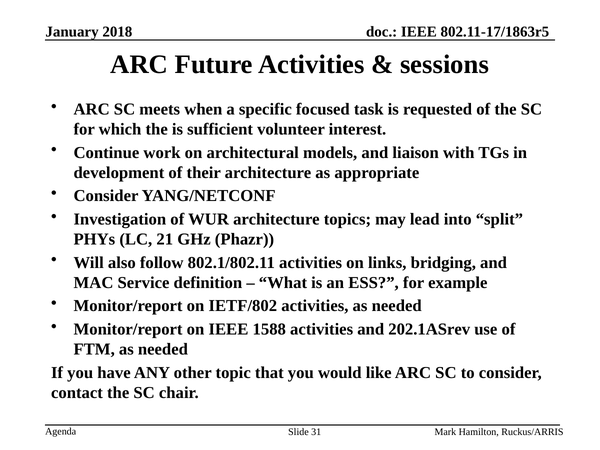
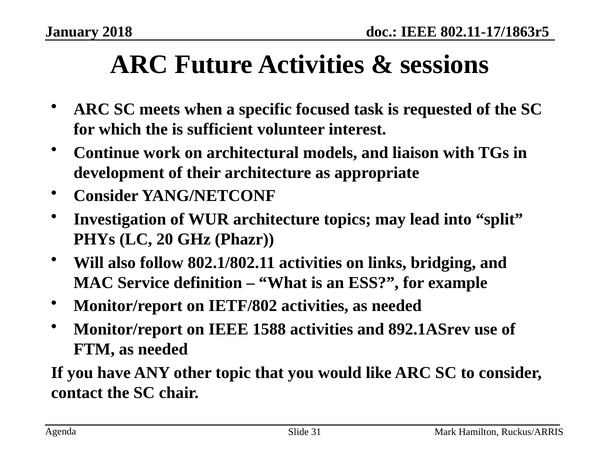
21: 21 -> 20 (165, 239)
202.1ASrev: 202.1ASrev -> 892.1ASrev (429, 329)
